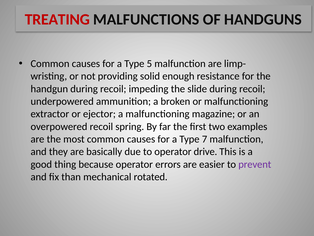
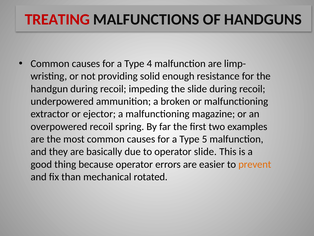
5: 5 -> 4 (149, 64)
7: 7 -> 5 (205, 139)
operator drive: drive -> slide (205, 151)
prevent colour: purple -> orange (255, 164)
